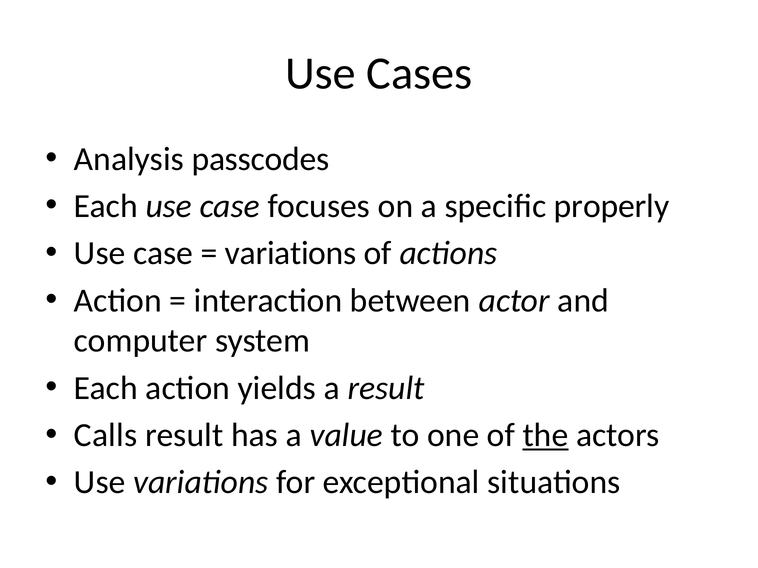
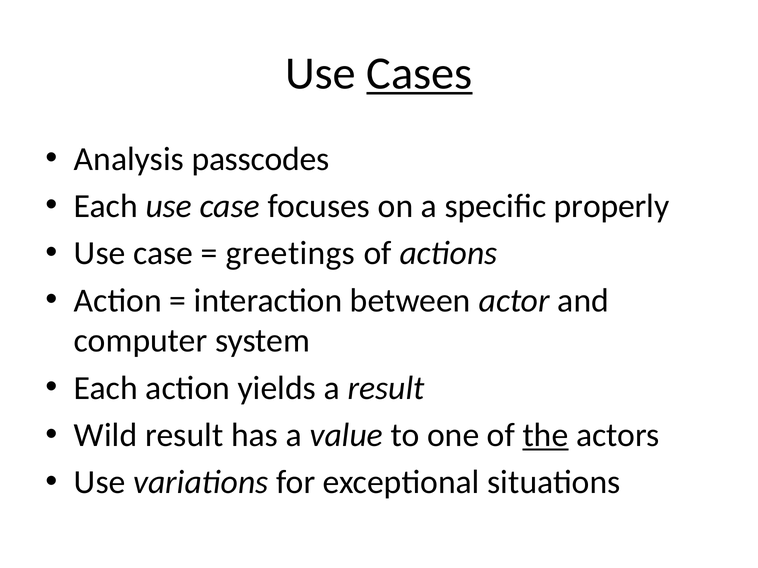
Cases underline: none -> present (420, 73)
variations: variations -> greetings (290, 253)
Calls: Calls -> Wild (106, 436)
